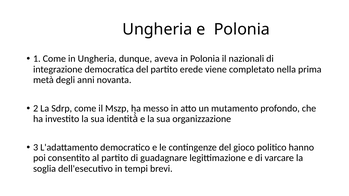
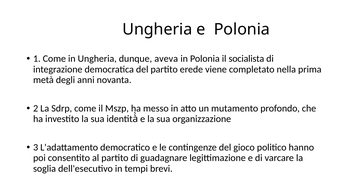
nazionali: nazionali -> socialista (246, 59)
